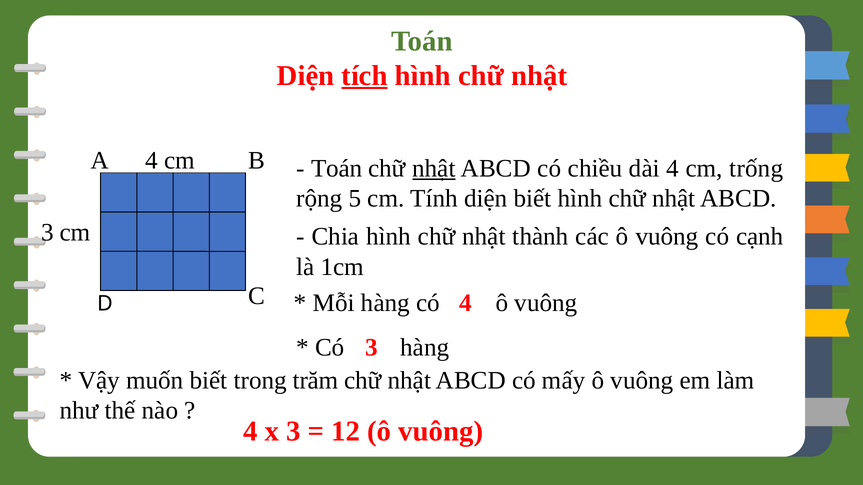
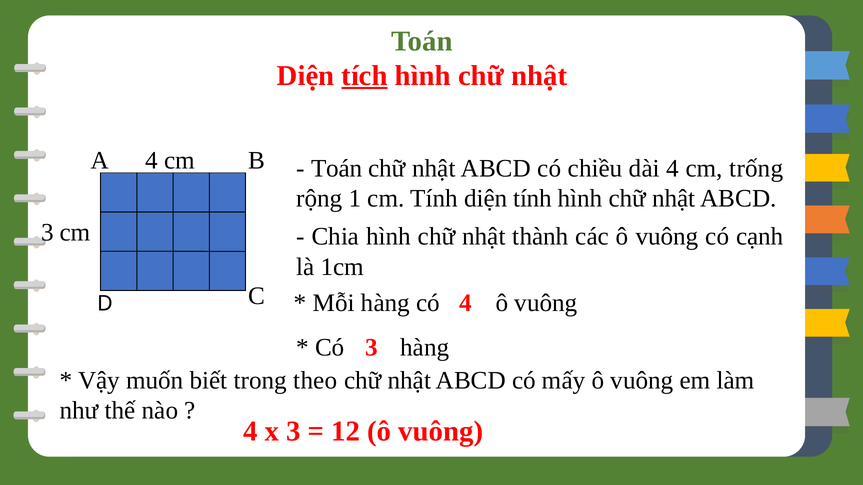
nhật underline: present -> none (434, 168)
5: 5 -> 1 (355, 199)
diện biết: biết -> tính (533, 199)
trăm: trăm -> theo (315, 381)
